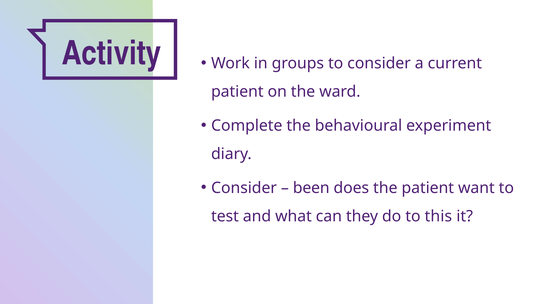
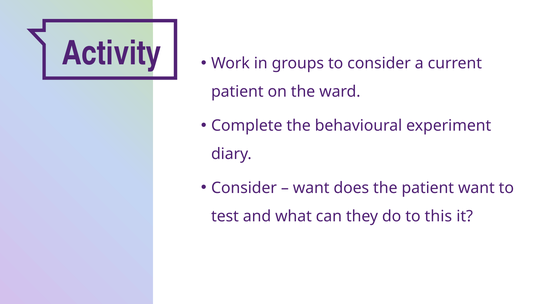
been: been -> want (311, 188)
